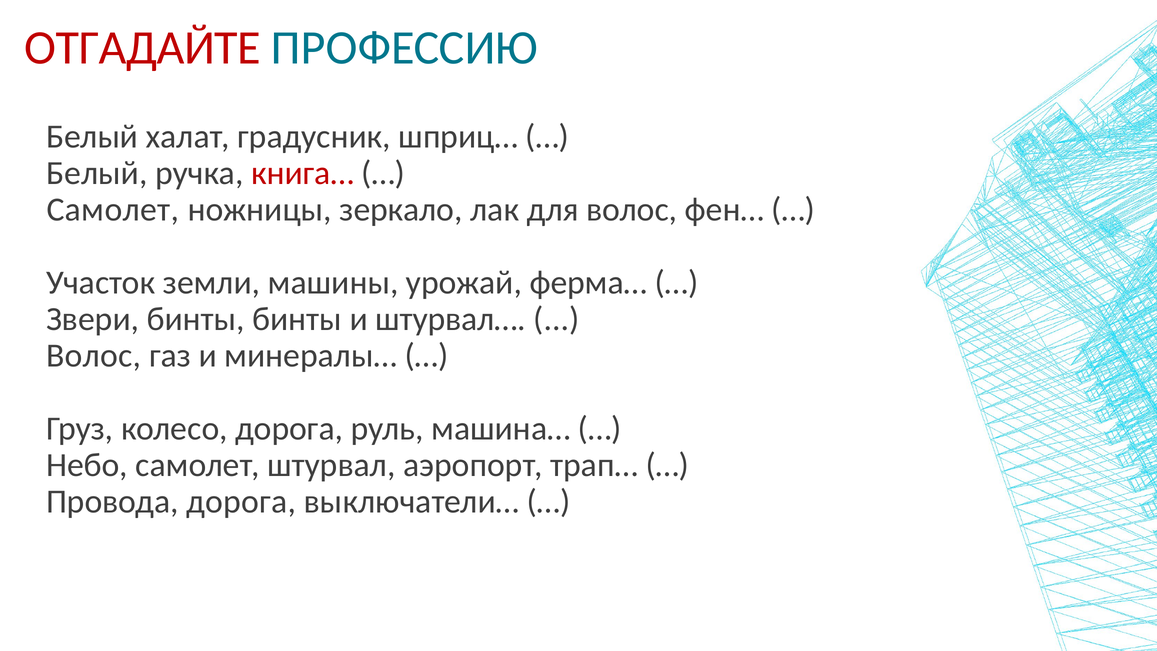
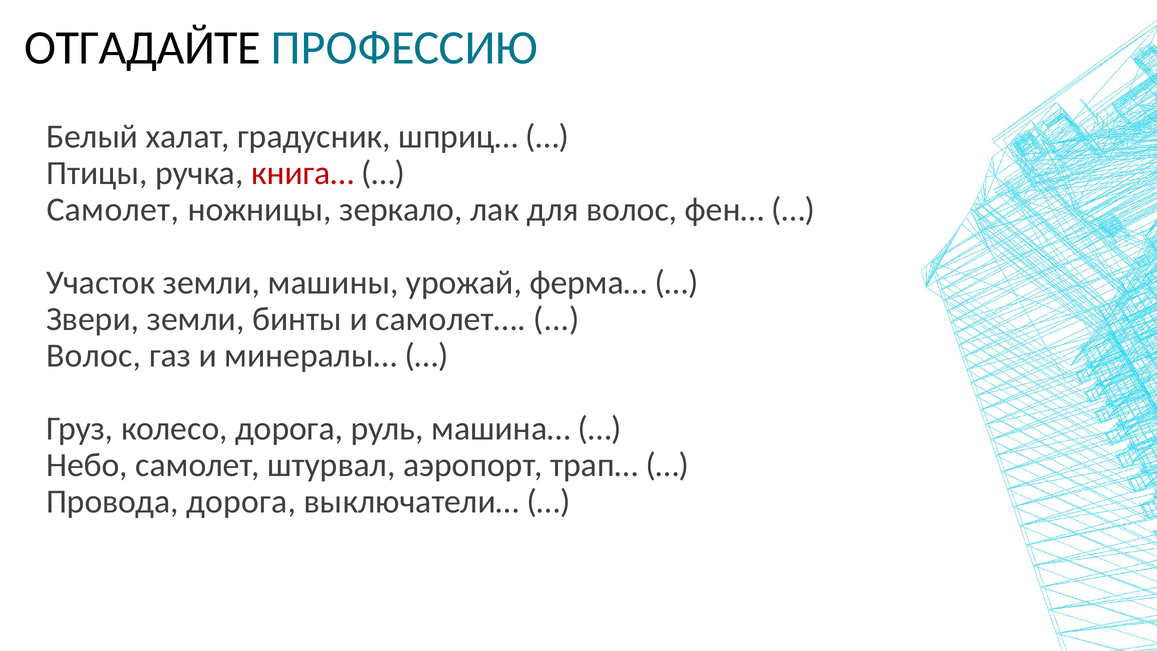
ОТГАДАЙТЕ colour: red -> black (143, 48)
Белый: Белый -> Птицы (97, 173)
Звери бинты: бинты -> земли (196, 319)
штурвал…: штурвал… -> самолет… (451, 319)
